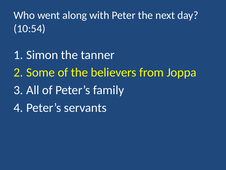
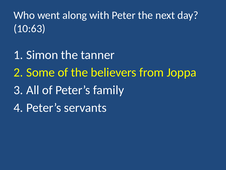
10:54: 10:54 -> 10:63 (29, 28)
